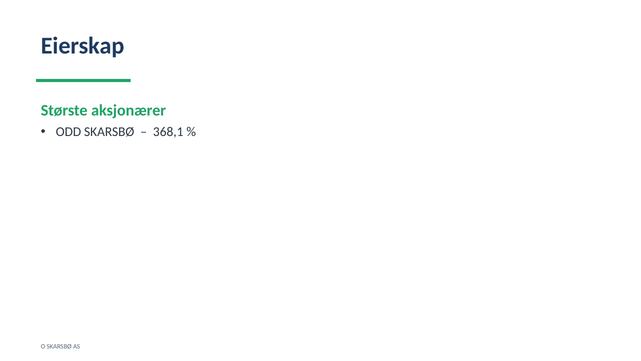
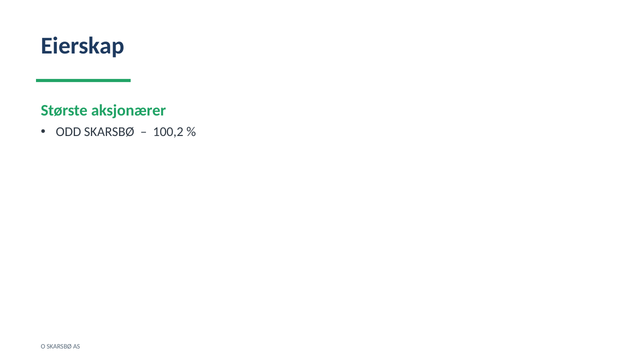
368,1: 368,1 -> 100,2 (168, 132)
